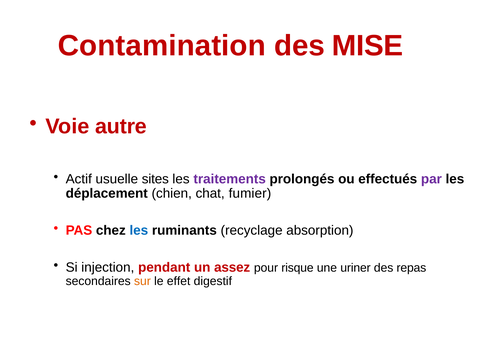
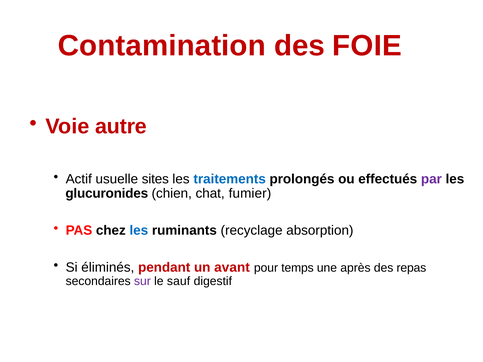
MISE: MISE -> FOIE (367, 46)
traitements colour: purple -> blue (230, 179)
déplacement: déplacement -> glucuronides (107, 194)
injection: injection -> éliminés (108, 268)
assez: assez -> avant (232, 268)
risque: risque -> temps (297, 268)
uriner: uriner -> après (355, 268)
sur colour: orange -> purple (142, 281)
effet: effet -> sauf (179, 281)
